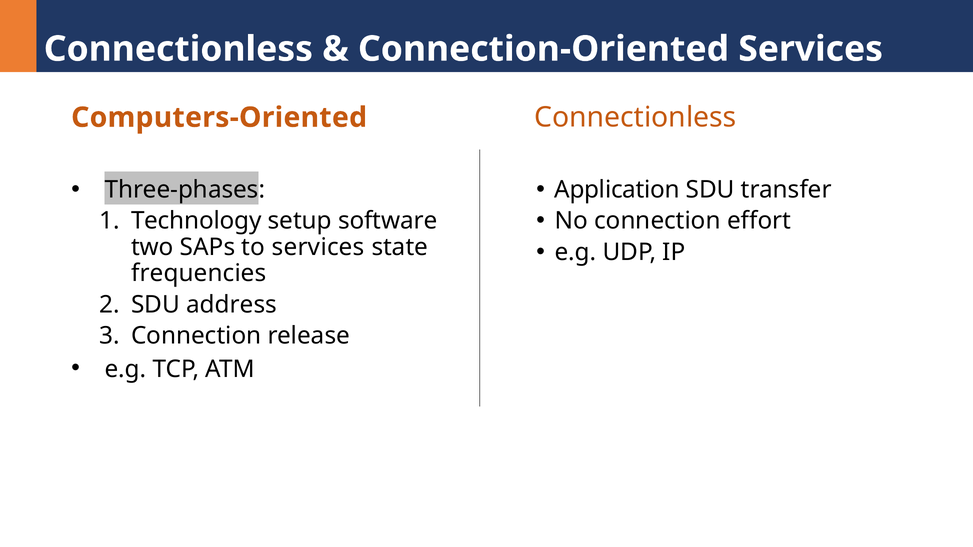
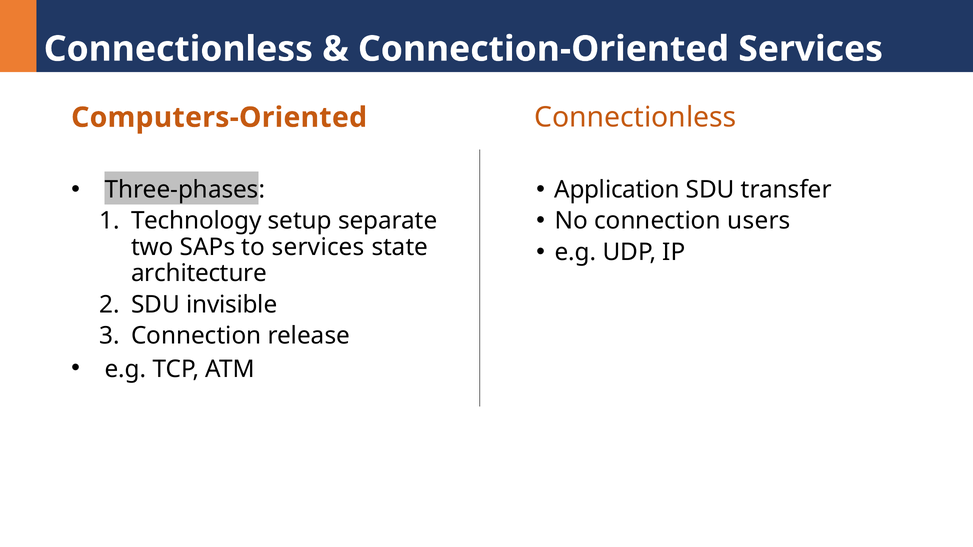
effort: effort -> users (759, 221)
software: software -> separate (388, 221)
frequencies: frequencies -> architecture (199, 274)
address: address -> invisible (232, 305)
